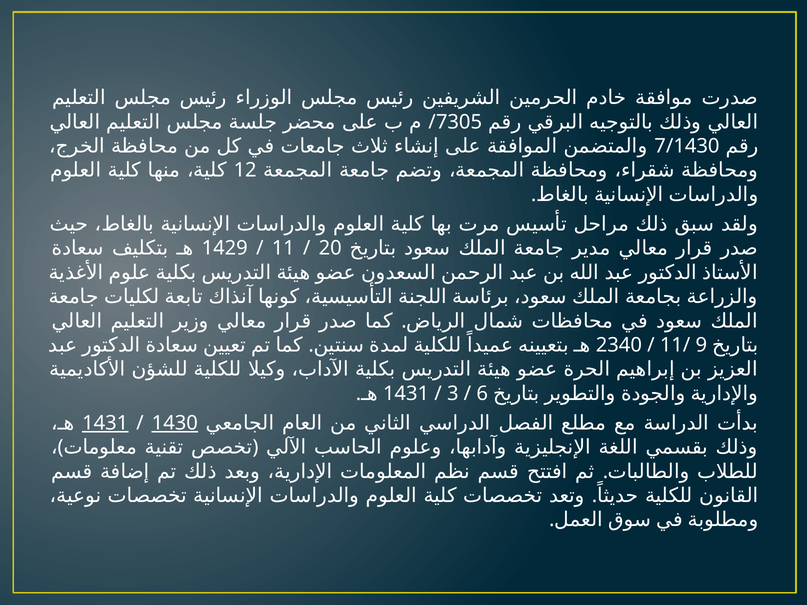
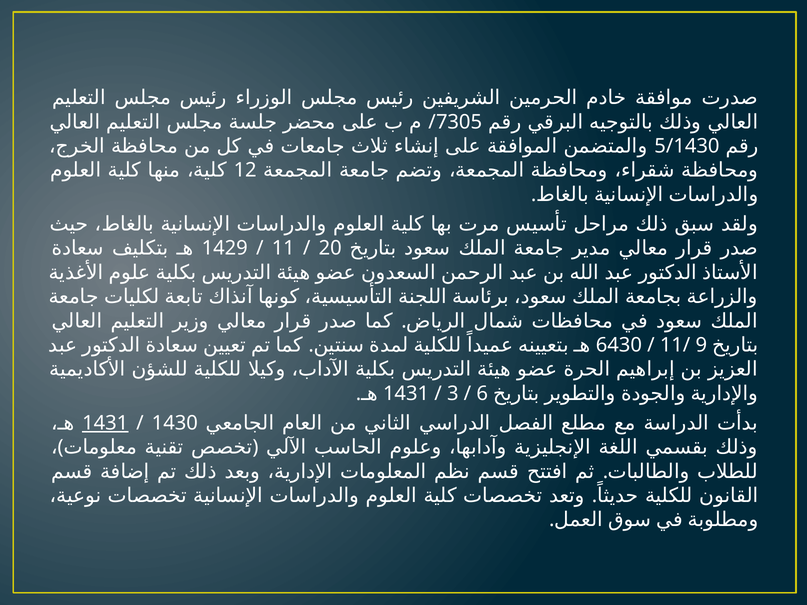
7/1430: 7/1430 -> 5/1430 (687, 146)
2340: 2340 -> 6430 (619, 345)
1430 underline: present -> none (175, 423)
